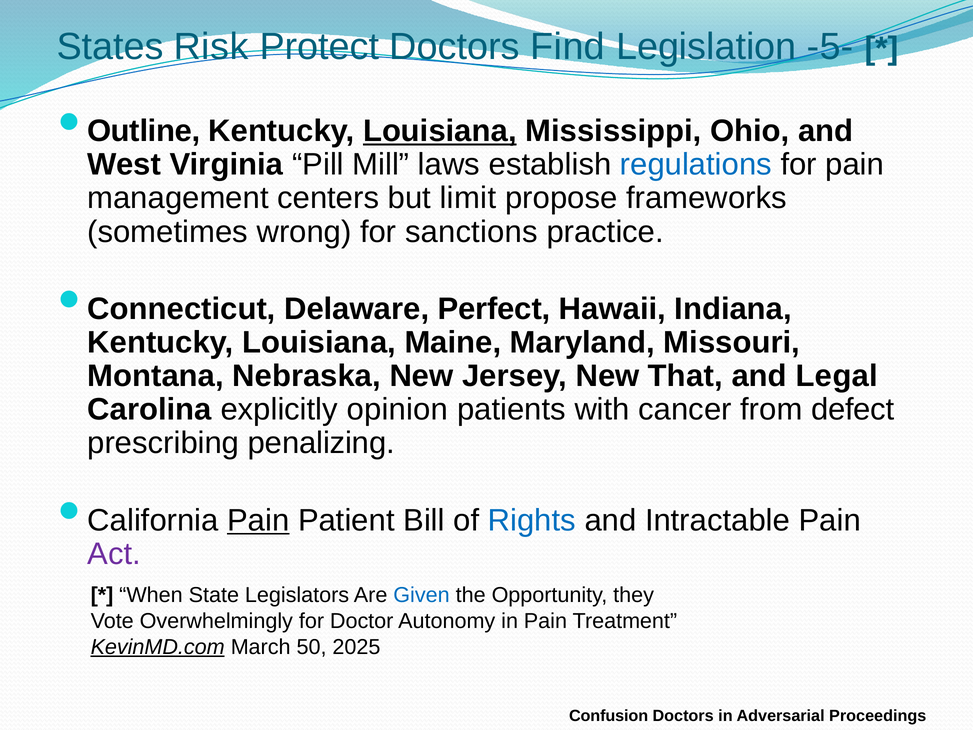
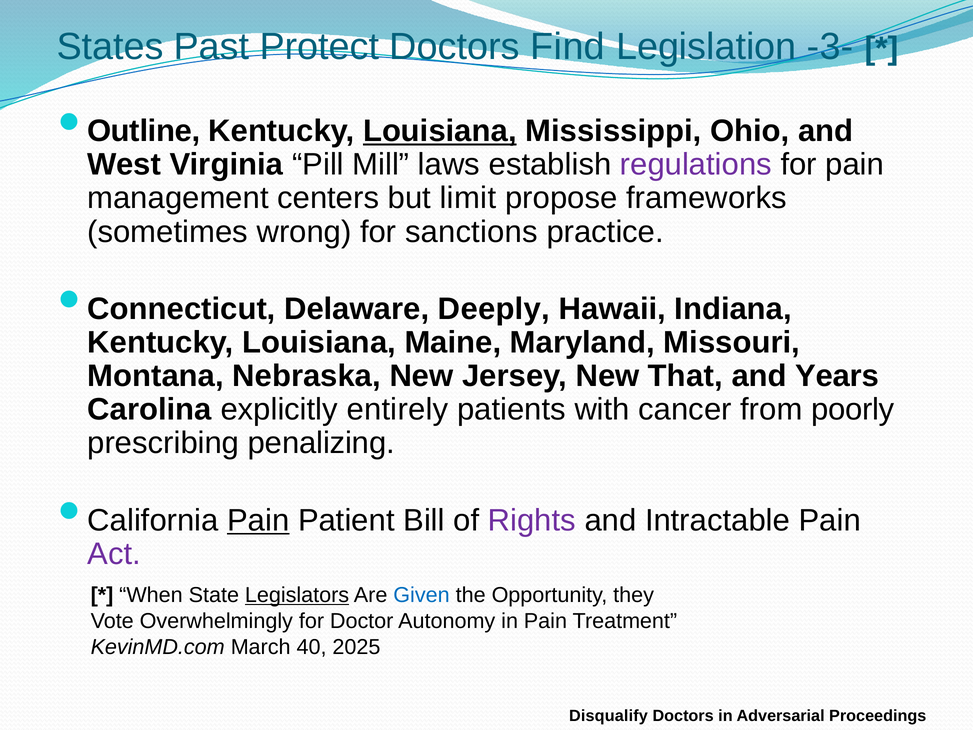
Risk: Risk -> Past (211, 47)
-5-: -5- -> -3- (830, 47)
regulations colour: blue -> purple (696, 165)
Perfect: Perfect -> Deeply (494, 309)
Legal: Legal -> Years (837, 376)
opinion: opinion -> entirely (397, 409)
defect: defect -> poorly (853, 409)
Rights colour: blue -> purple (532, 520)
Legislators underline: none -> present (297, 595)
KevinMD.com underline: present -> none (158, 647)
50: 50 -> 40 (312, 647)
Confusion: Confusion -> Disqualify (608, 716)
